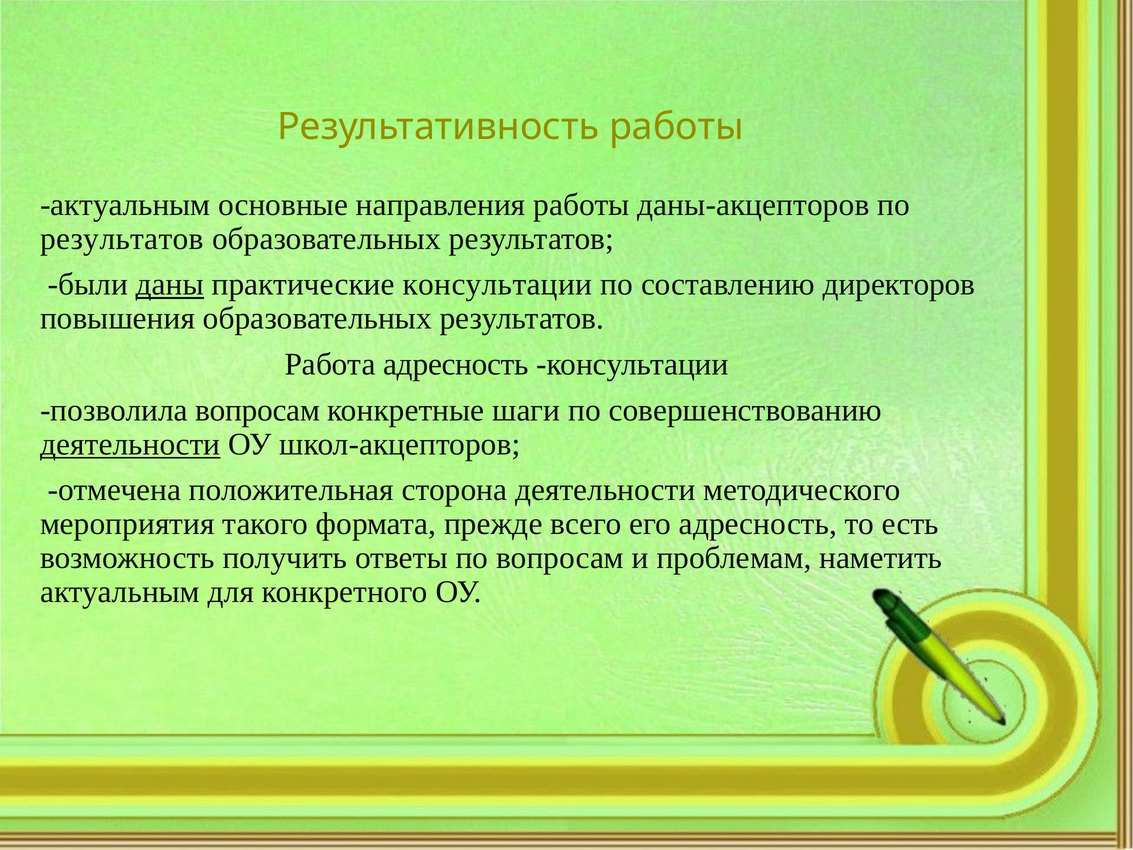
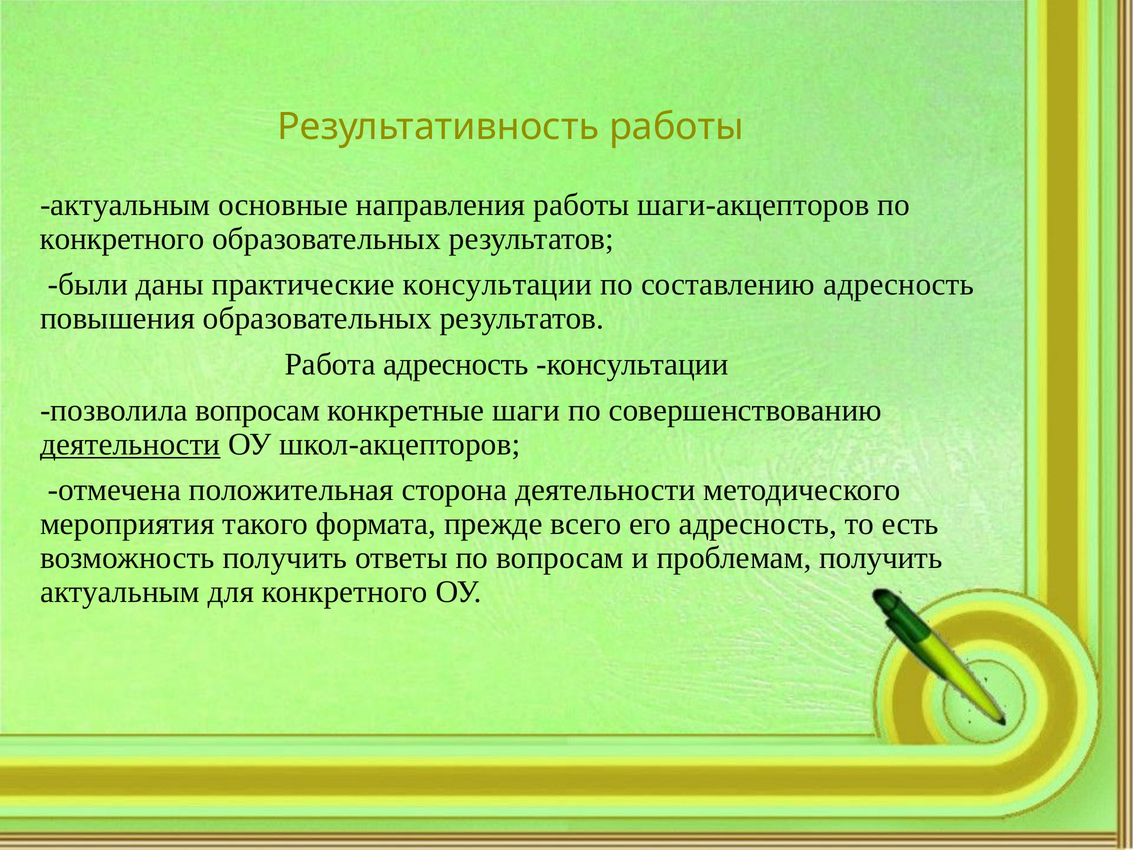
даны-акцепторов: даны-акцепторов -> шаги-акцепторов (753, 205)
результатов: результатов -> конкретного (122, 239)
даны underline: present -> none (170, 284)
составлению директоров: директоров -> адресность (899, 284)
проблемам наметить: наметить -> получить (881, 558)
